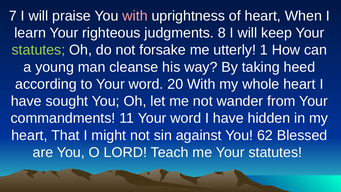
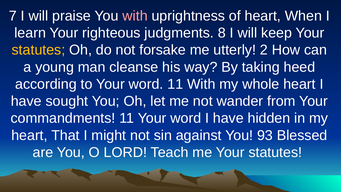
statutes colour: light green -> yellow (38, 50)
1: 1 -> 2 (264, 50)
word 20: 20 -> 11 (175, 84)
62: 62 -> 93 (265, 135)
